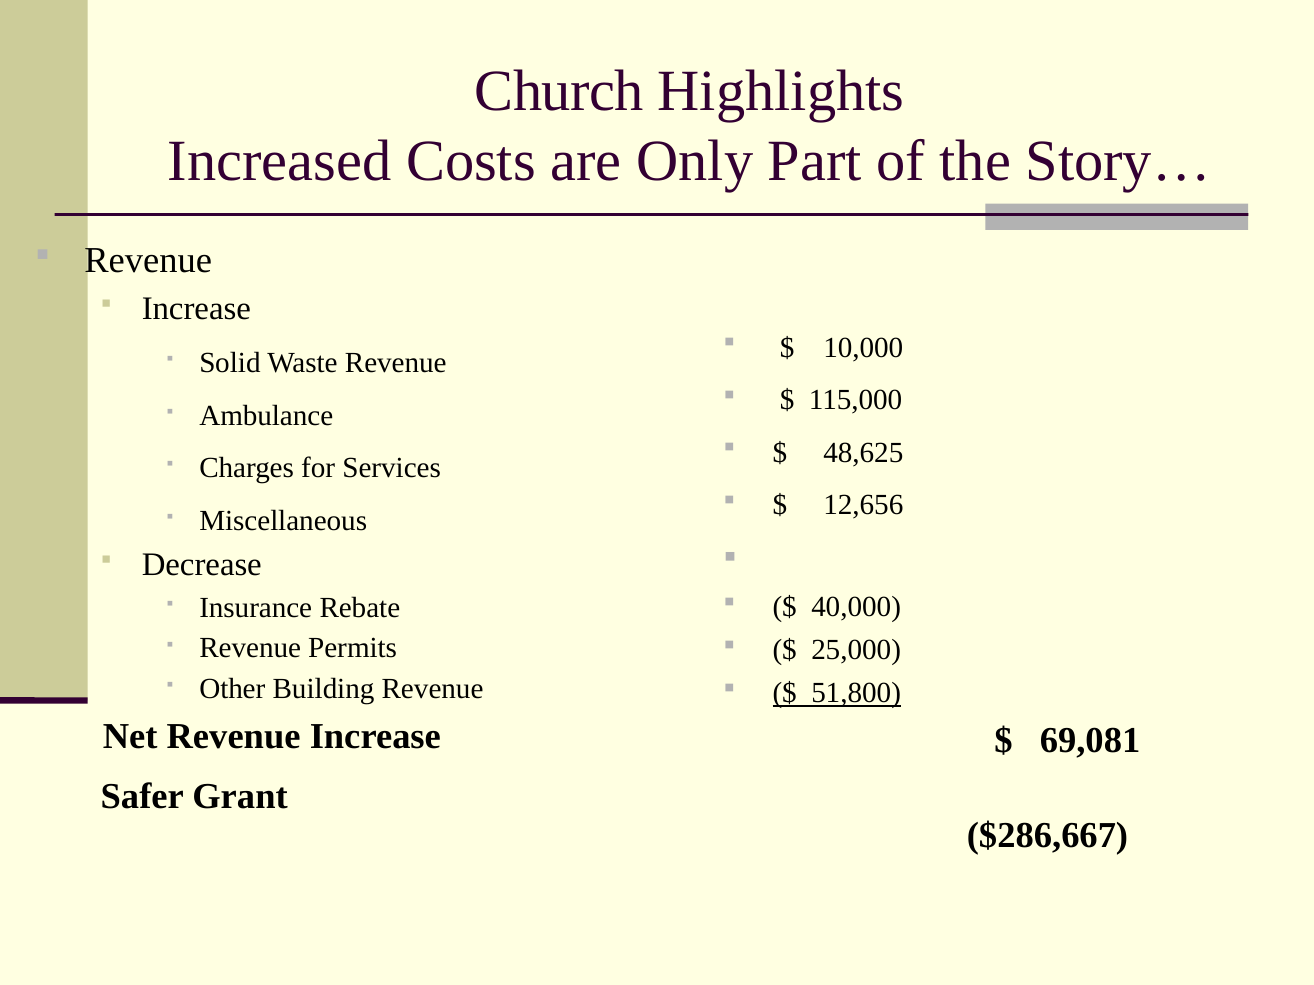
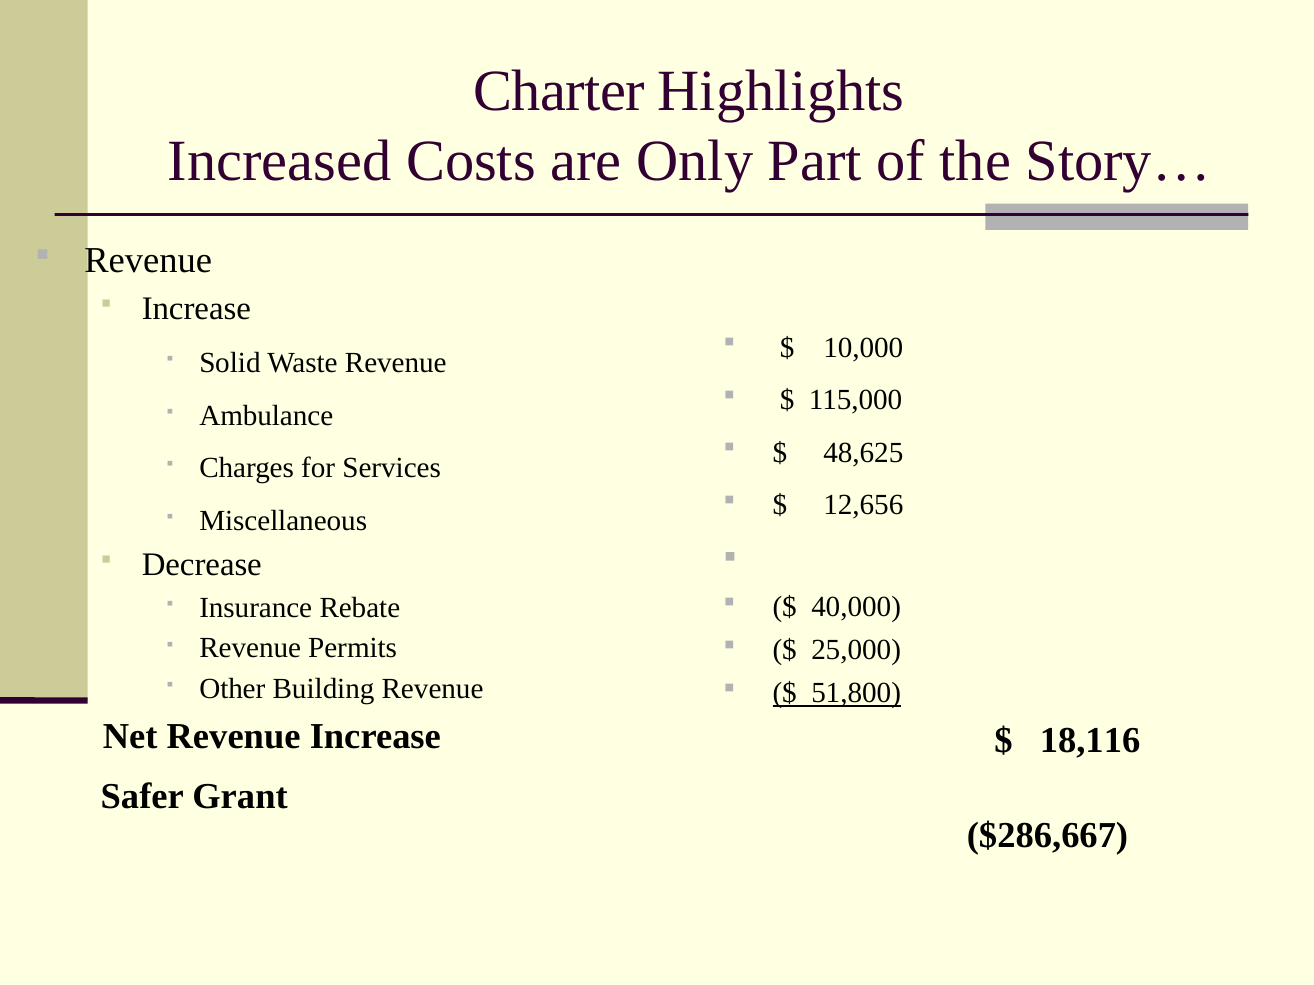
Church: Church -> Charter (559, 91)
69,081: 69,081 -> 18,116 (1090, 741)
